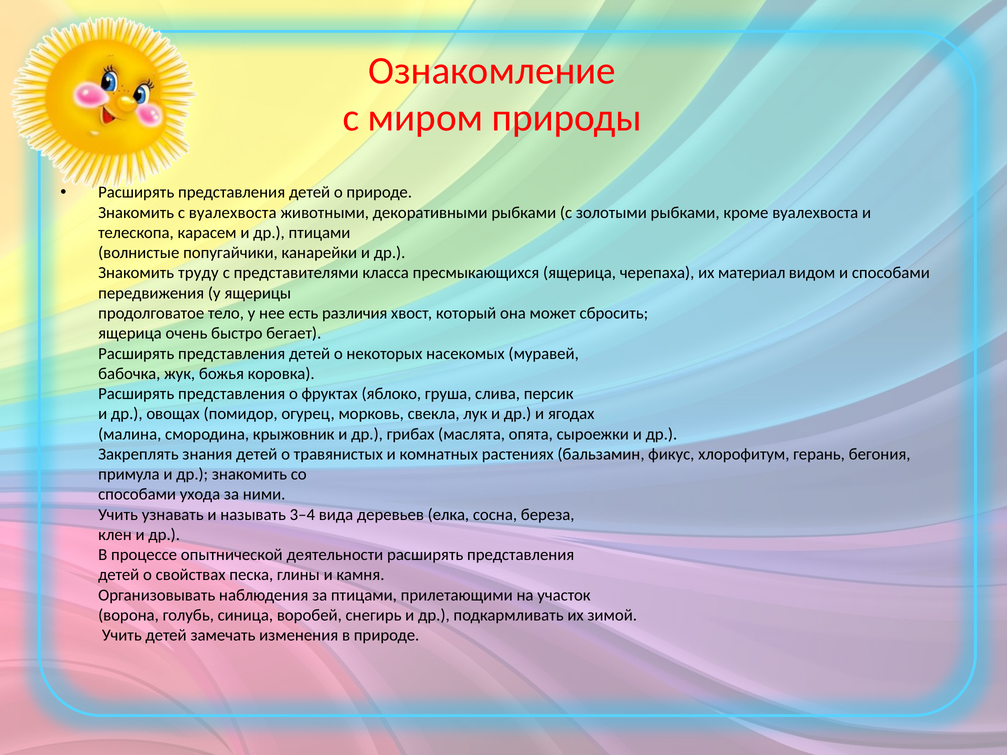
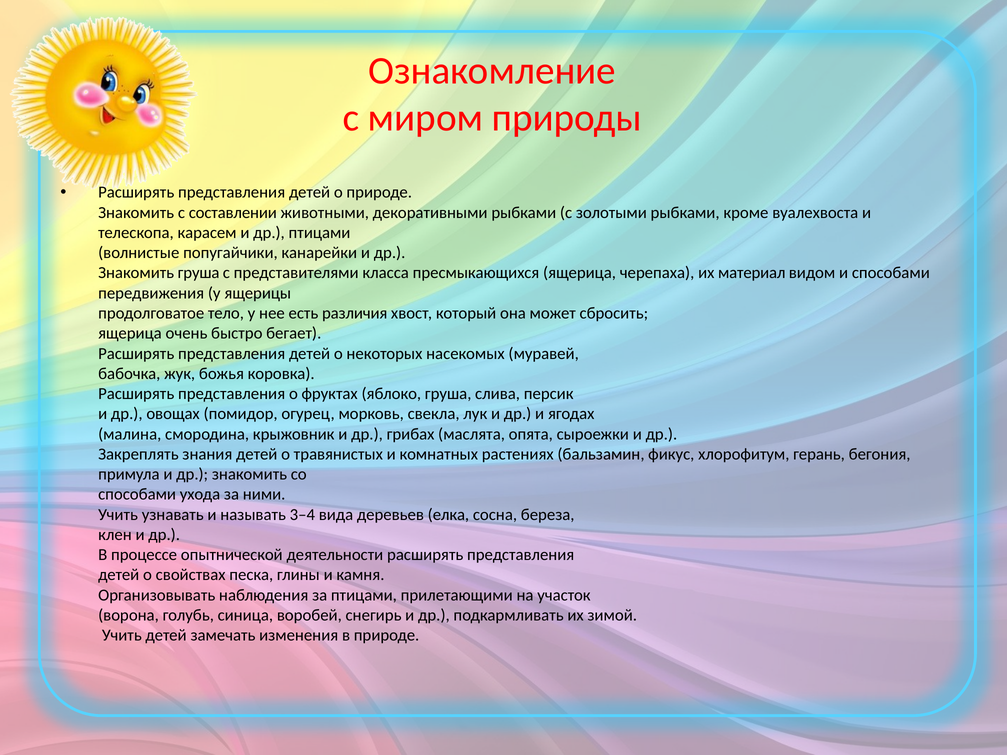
с вуалехвоста: вуалехвоста -> составлении (233, 213)
Знакомить труду: труду -> груша (199, 273)
